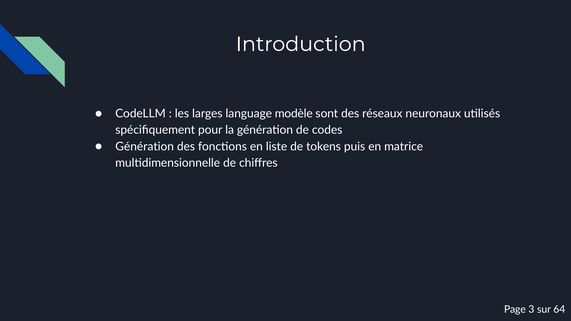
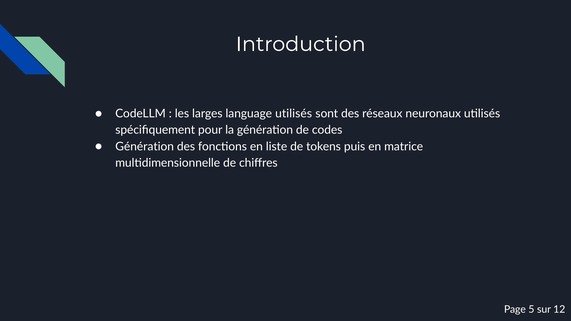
language modèle: modèle -> utilisés (294, 114)
3: 3 -> 5 (531, 310)
64: 64 -> 12 (559, 310)
